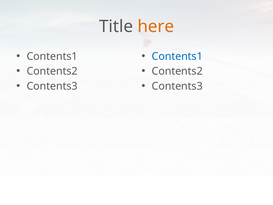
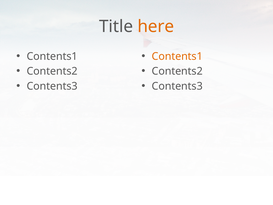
Contents1 colour: blue -> orange (177, 56)
